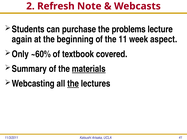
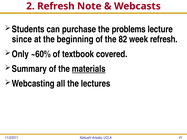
again: again -> since (22, 39)
11: 11 -> 82 (123, 39)
week aspect: aspect -> refresh (164, 39)
the underline: present -> none (73, 84)
